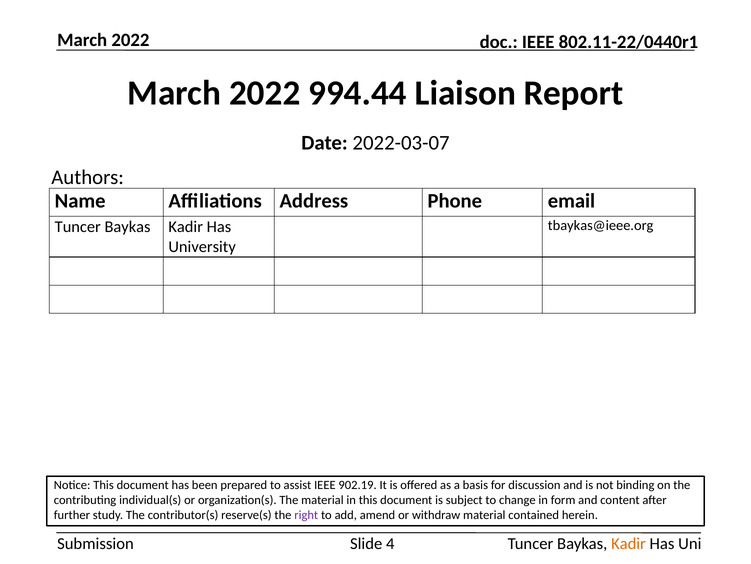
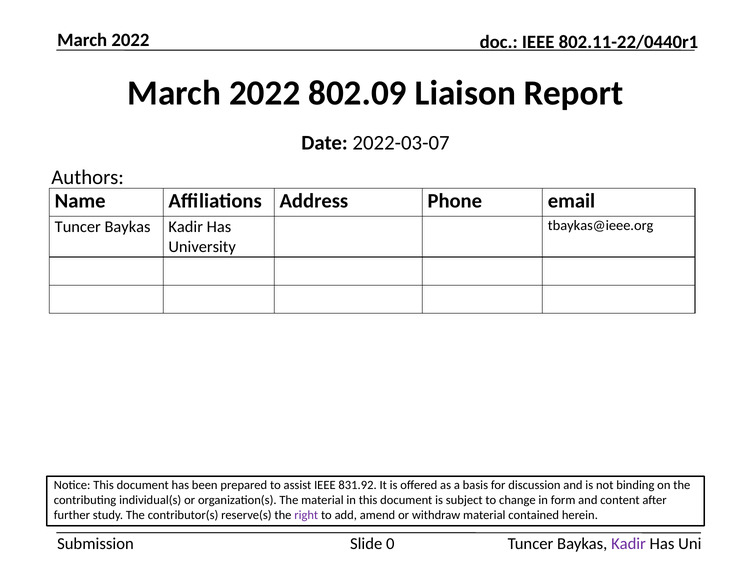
994.44: 994.44 -> 802.09 (357, 93)
902.19: 902.19 -> 831.92 (358, 484)
4: 4 -> 0 (390, 543)
Kadir colour: orange -> purple (629, 543)
